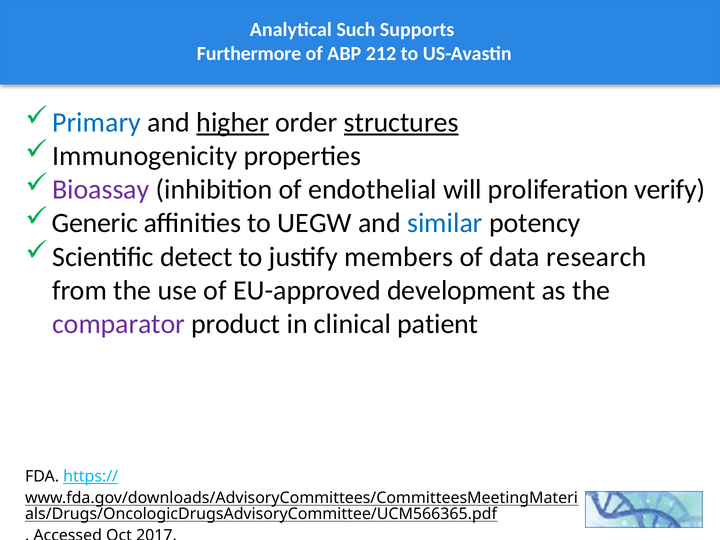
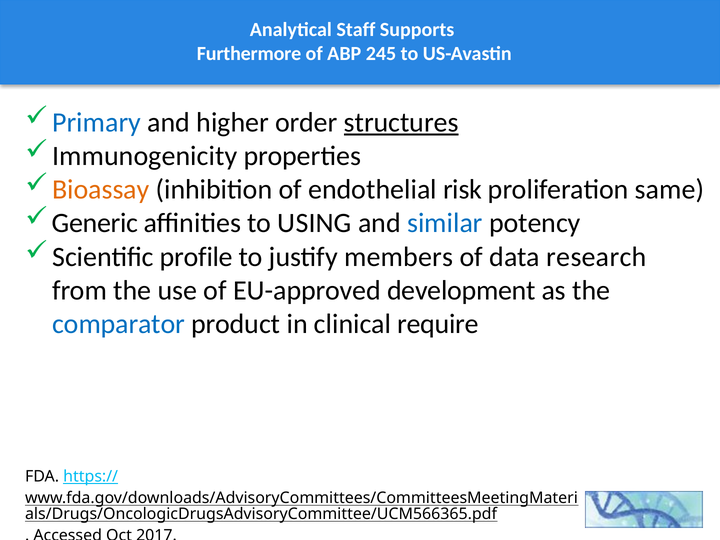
Such: Such -> Staff (356, 30)
212: 212 -> 245 (381, 54)
higher underline: present -> none (233, 122)
Bioassay colour: purple -> orange (101, 190)
will: will -> risk (463, 190)
verify: verify -> same (670, 190)
UEGW: UEGW -> USING (315, 223)
detect: detect -> profile (196, 257)
comparator colour: purple -> blue (119, 324)
patient: patient -> require (438, 324)
